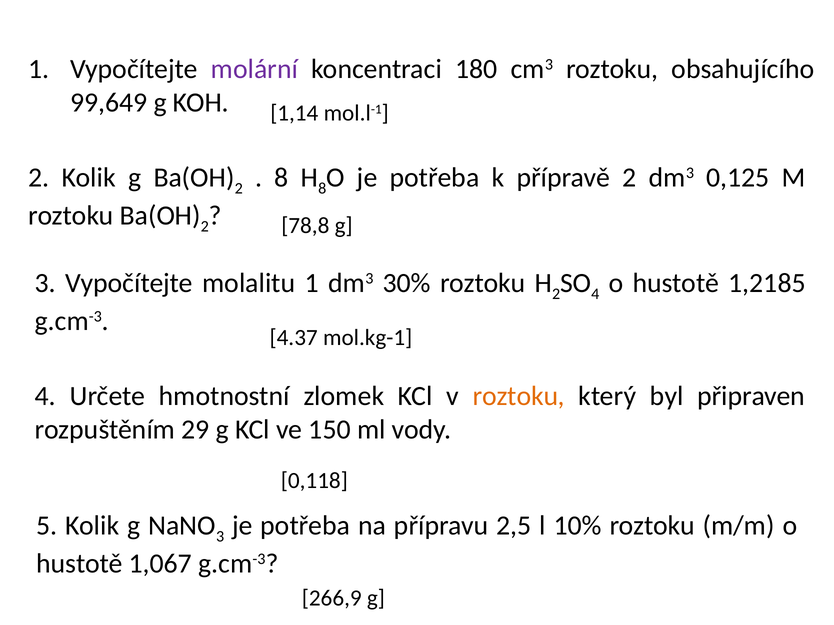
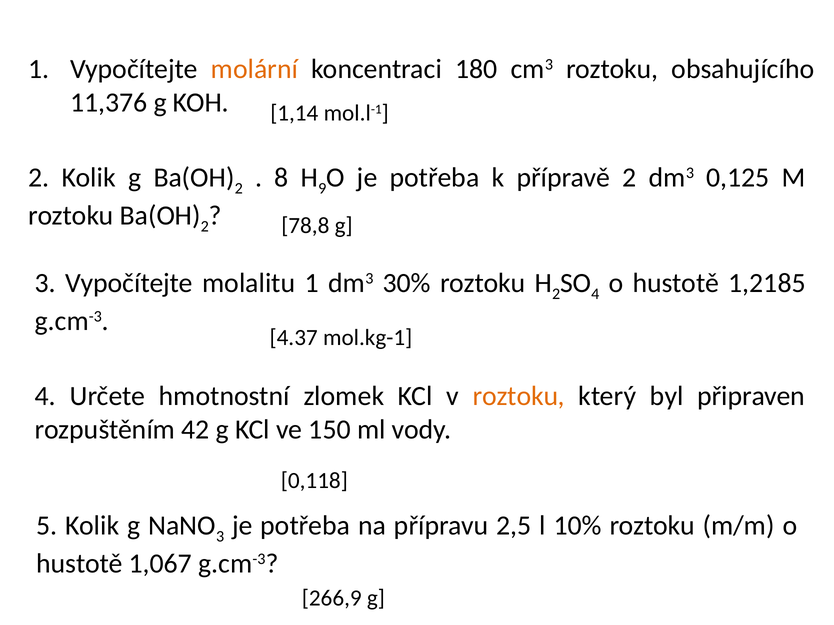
molární colour: purple -> orange (254, 69)
99,649: 99,649 -> 11,376 (109, 102)
8: 8 -> 9 (322, 189)
29: 29 -> 42 (195, 430)
